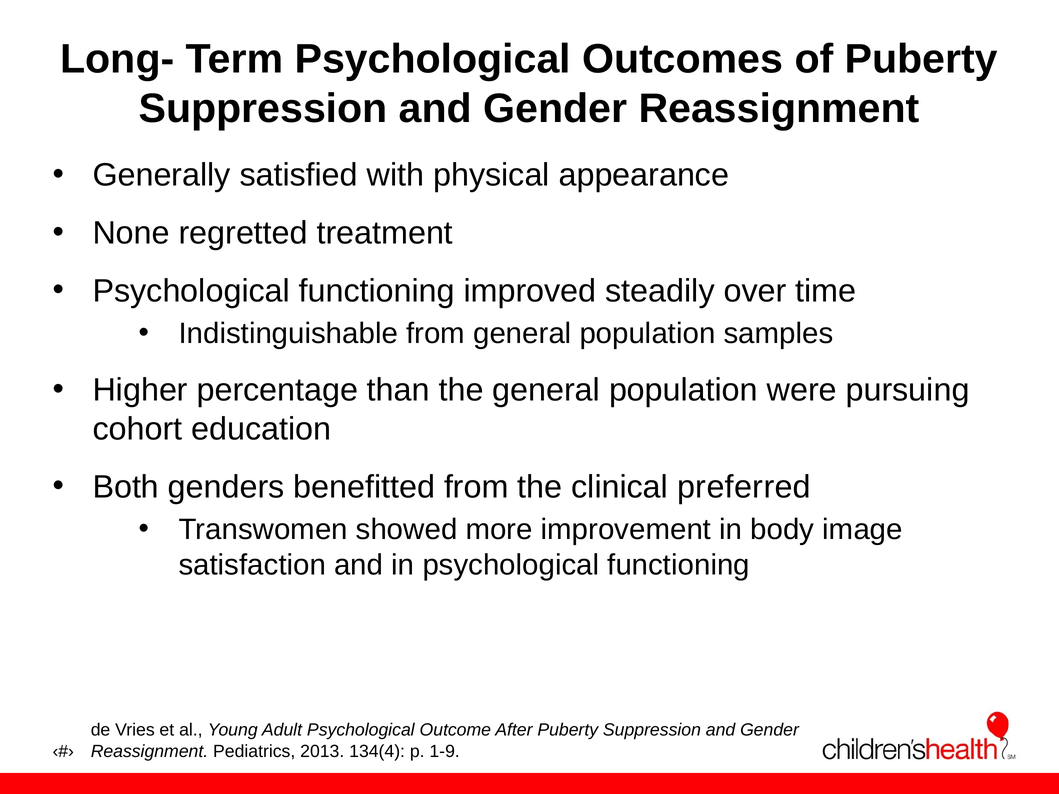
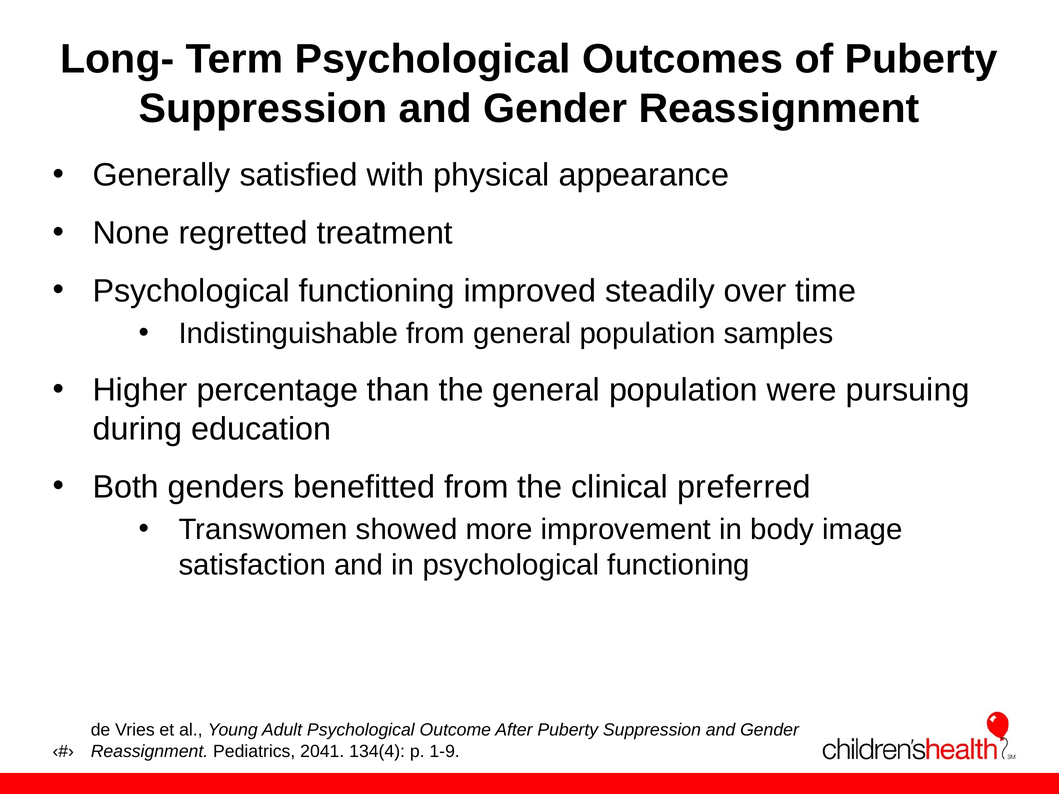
cohort: cohort -> during (137, 429)
2013: 2013 -> 2041 (322, 751)
